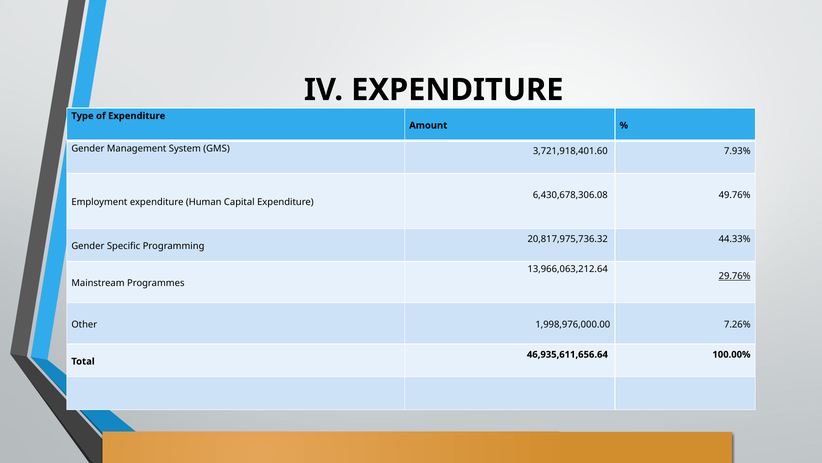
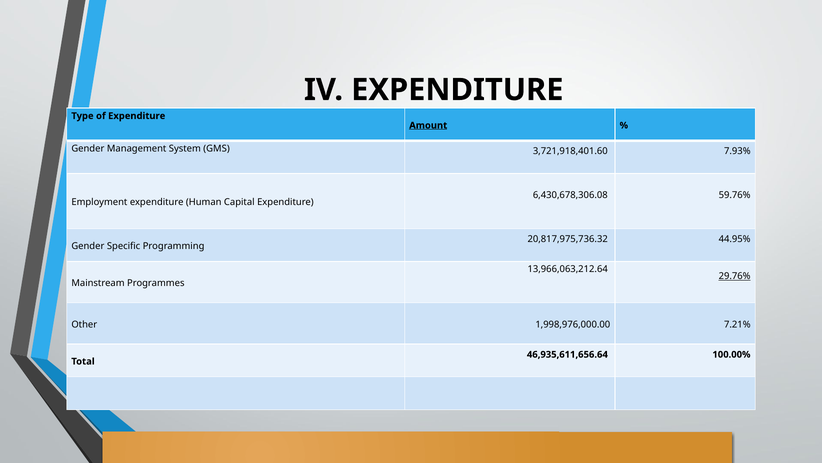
Amount underline: none -> present (428, 125)
49.76%: 49.76% -> 59.76% (735, 195)
44.33%: 44.33% -> 44.95% (735, 239)
7.26%: 7.26% -> 7.21% (737, 324)
